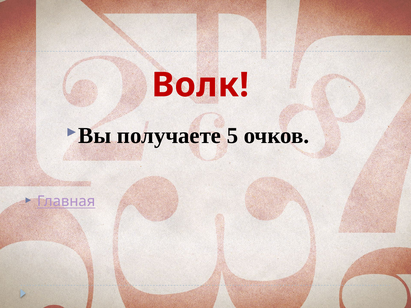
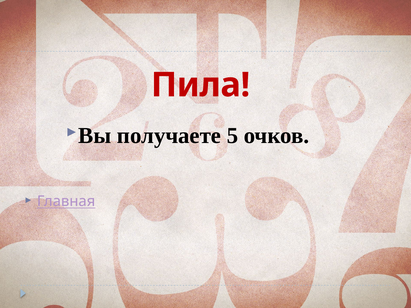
Волк: Волк -> Пила (201, 85)
